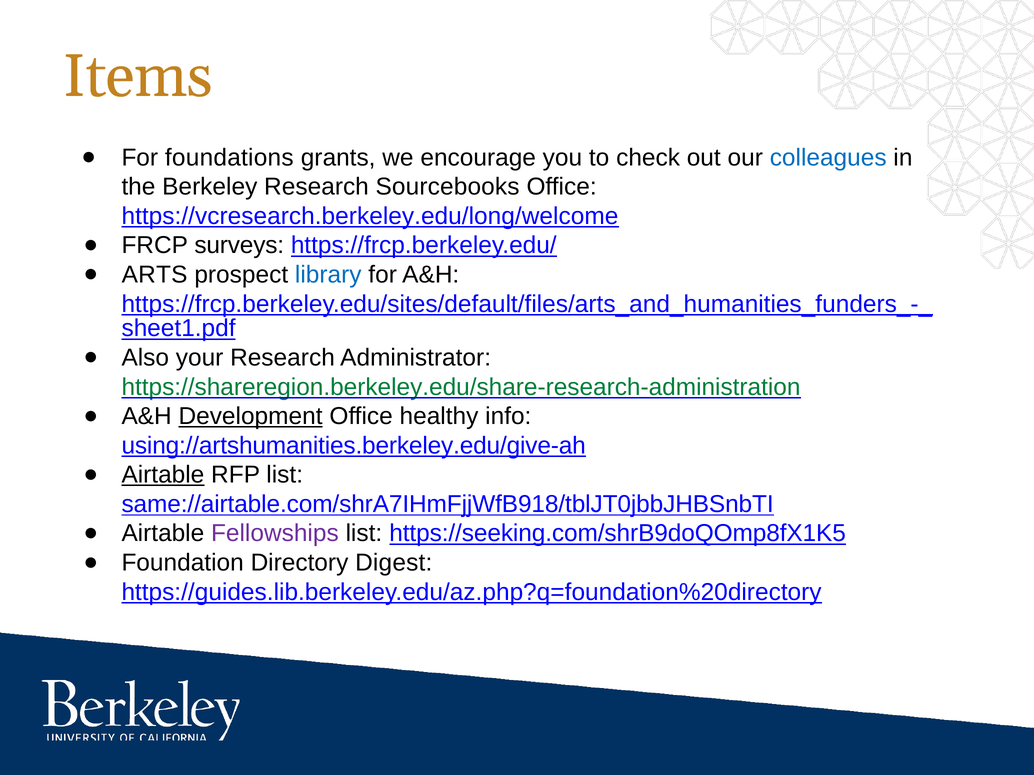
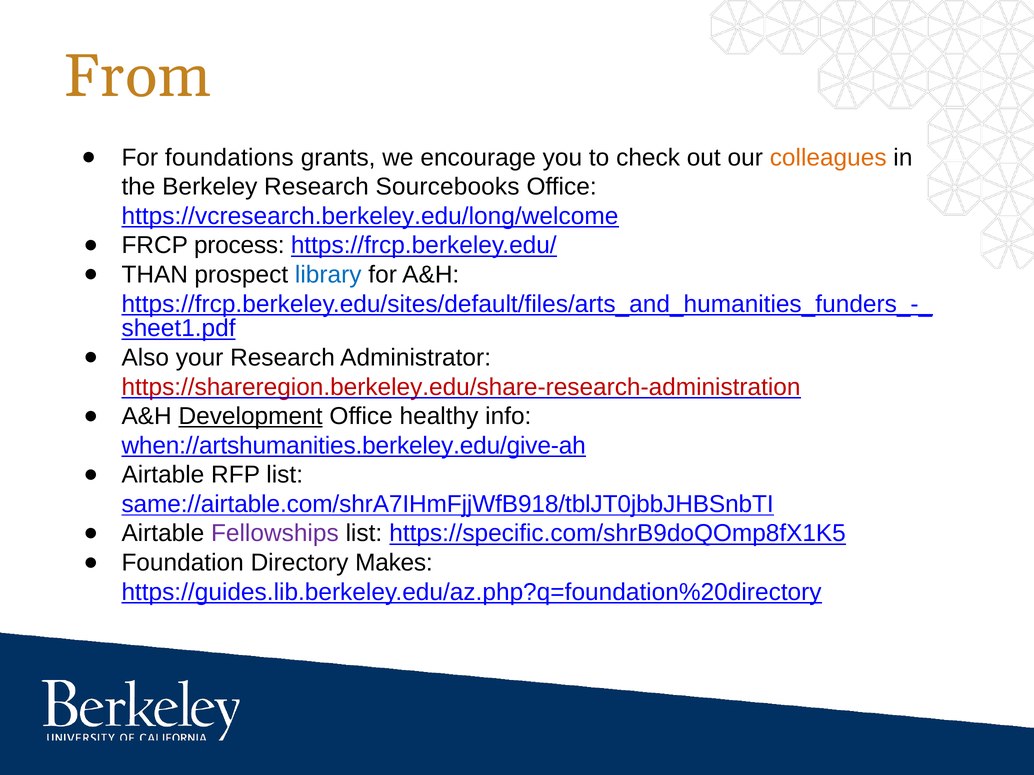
Items: Items -> From (137, 77)
colleagues colour: blue -> orange (828, 158)
surveys: surveys -> process (239, 246)
ARTS: ARTS -> THAN (155, 275)
https://shareregion.berkeley.edu/share-research-administration colour: green -> red (461, 387)
using://artshumanities.berkeley.edu/give-ah: using://artshumanities.berkeley.edu/give-ah -> when://artshumanities.berkeley.edu/give-ah (354, 446)
Airtable underline: present -> none (163, 475)
https://seeking.com/shrB9doQOmp8fX1K5: https://seeking.com/shrB9doQOmp8fX1K5 -> https://specific.com/shrB9doQOmp8fX1K5 (618, 534)
Digest: Digest -> Makes (394, 563)
